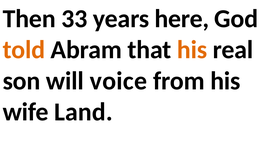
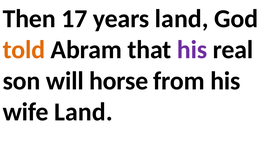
33: 33 -> 17 (74, 19)
years here: here -> land (182, 19)
his colour: orange -> purple (192, 50)
voice: voice -> horse (119, 81)
